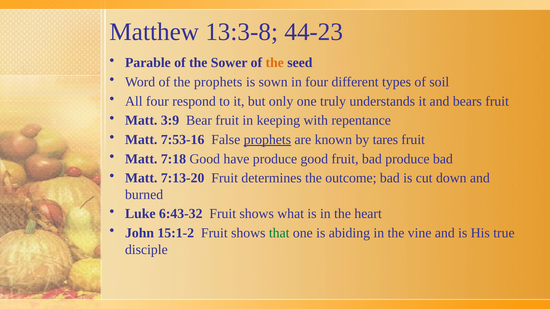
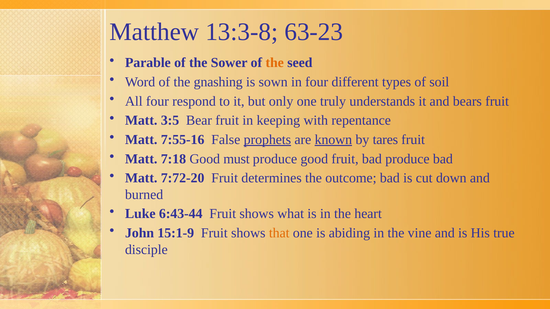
44-23: 44-23 -> 63-23 (314, 32)
the prophets: prophets -> gnashing (218, 82)
3:9: 3:9 -> 3:5 (170, 121)
7:53-16: 7:53-16 -> 7:55-16 (183, 140)
known underline: none -> present (333, 140)
have: have -> must (237, 159)
7:13-20: 7:13-20 -> 7:72-20 (183, 178)
6:43-32: 6:43-32 -> 6:43-44 (181, 214)
15:1-2: 15:1-2 -> 15:1-9 (176, 233)
that colour: green -> orange (279, 233)
